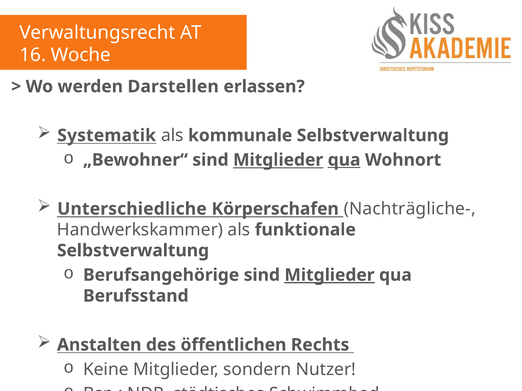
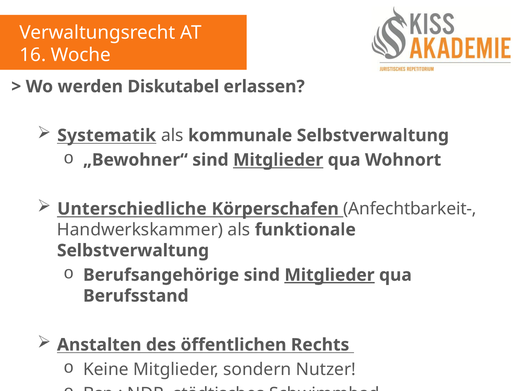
Darstellen: Darstellen -> Diskutabel (173, 87)
qua underline: present -> none (344, 160)
Nachträgliche-: Nachträgliche- -> Anfechtbarkeit- (410, 209)
